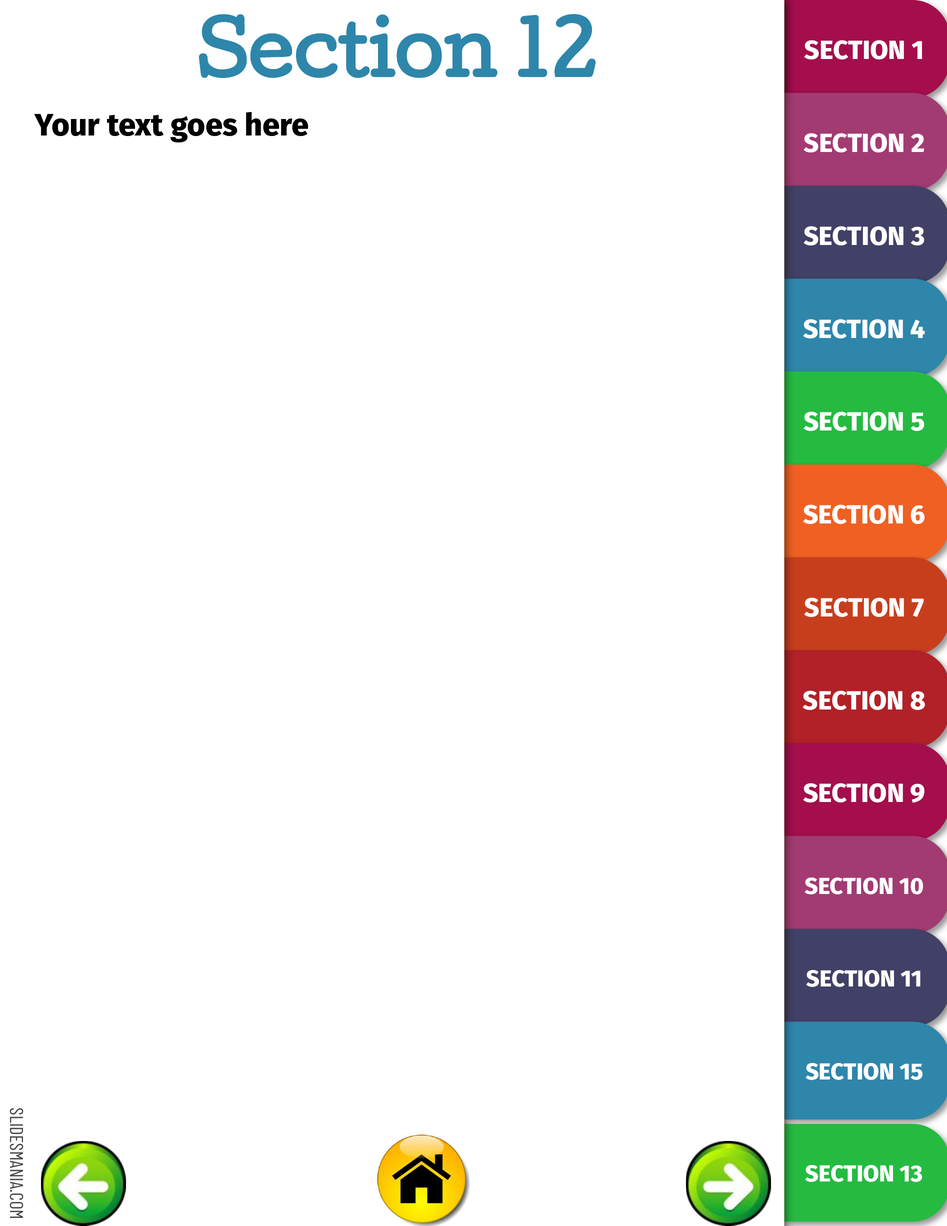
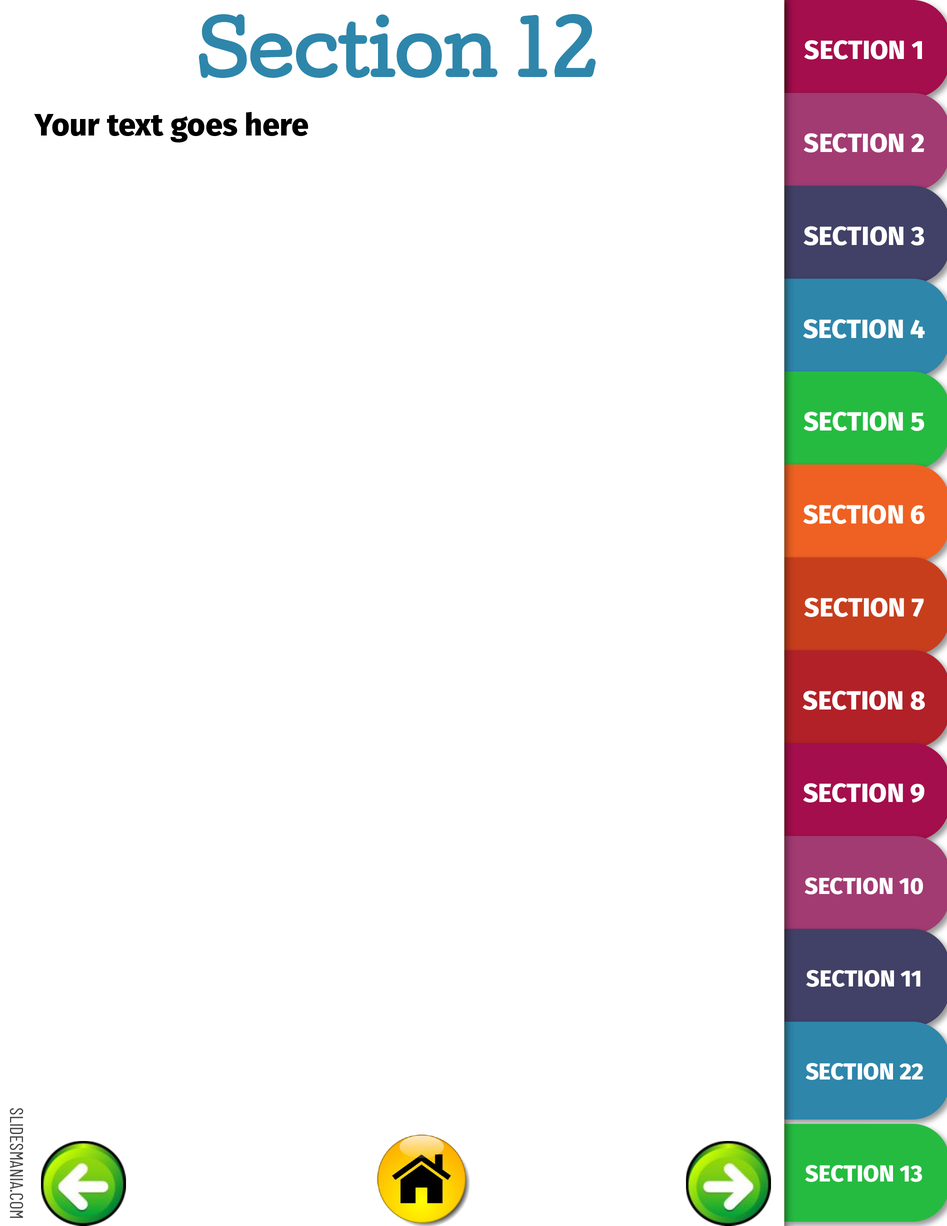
15: 15 -> 22 (912, 1072)
